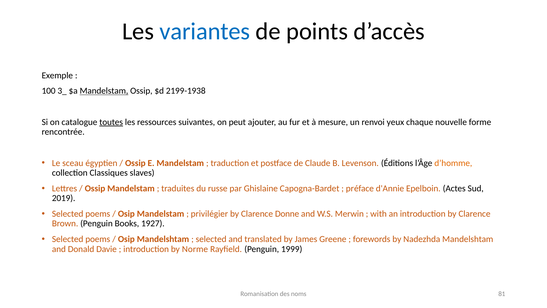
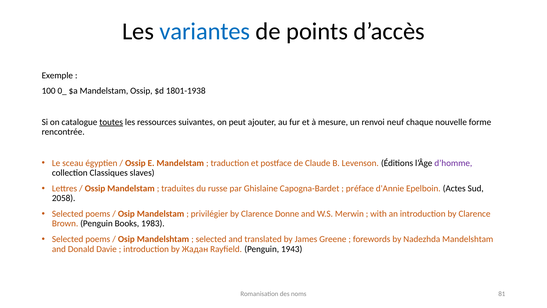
3_: 3_ -> 0_ (62, 91)
Mandelstam underline: present -> none (104, 91)
2199-1938: 2199-1938 -> 1801-1938 (186, 91)
yeux: yeux -> neuf (395, 122)
d’homme colour: orange -> purple (453, 163)
2019: 2019 -> 2058 (64, 198)
1927: 1927 -> 1983 (153, 223)
Norme: Norme -> Жадан (195, 249)
1999: 1999 -> 1943 (292, 249)
